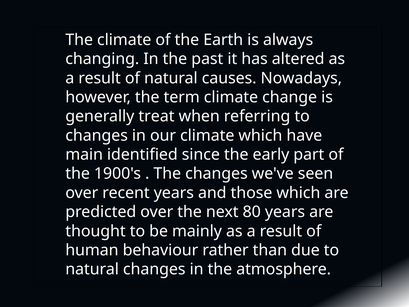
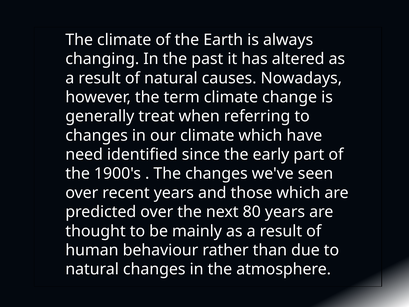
main: main -> need (84, 155)
